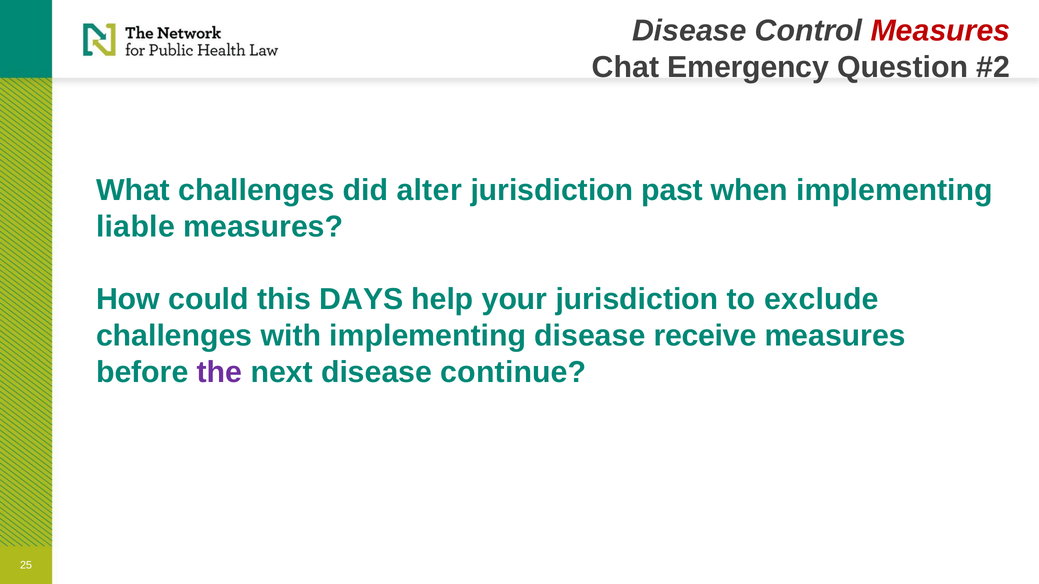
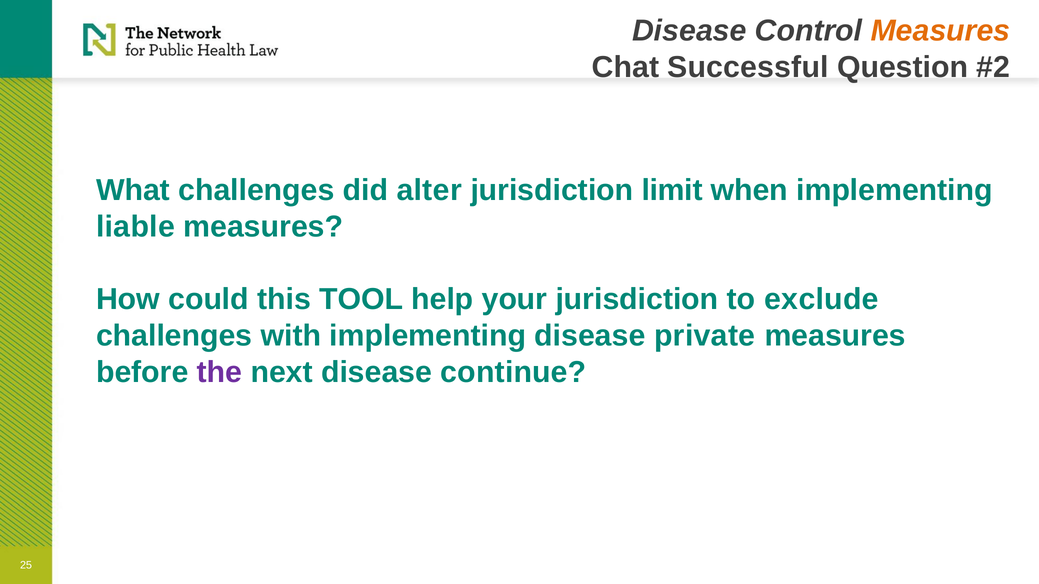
Measures colour: red -> orange (940, 31)
Emergency: Emergency -> Successful (748, 67)
past: past -> limit (672, 191)
DAYS: DAYS -> TOOL (361, 300)
receive: receive -> private (705, 336)
